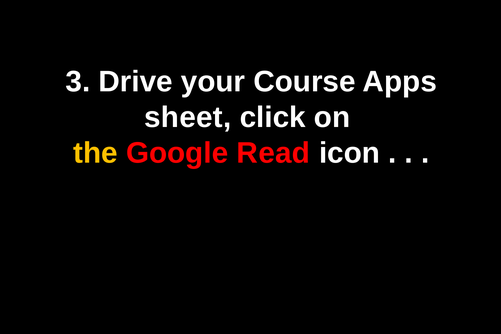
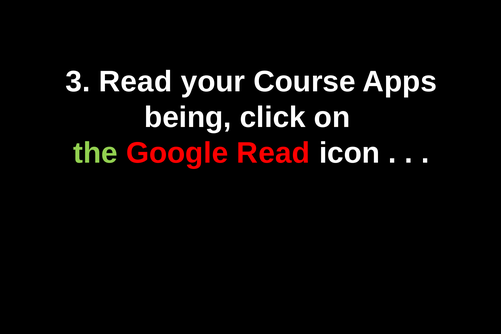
3 Drive: Drive -> Read (135, 82)
sheet: sheet -> being (188, 117)
the colour: yellow -> light green (96, 153)
